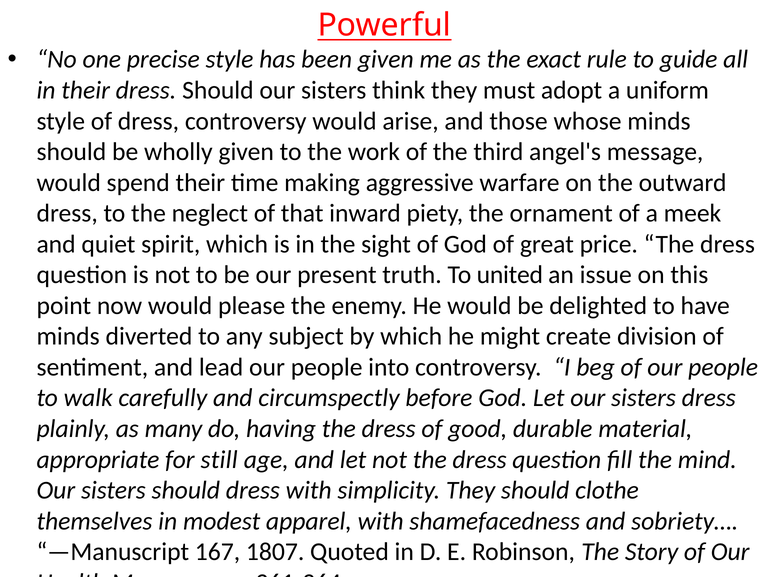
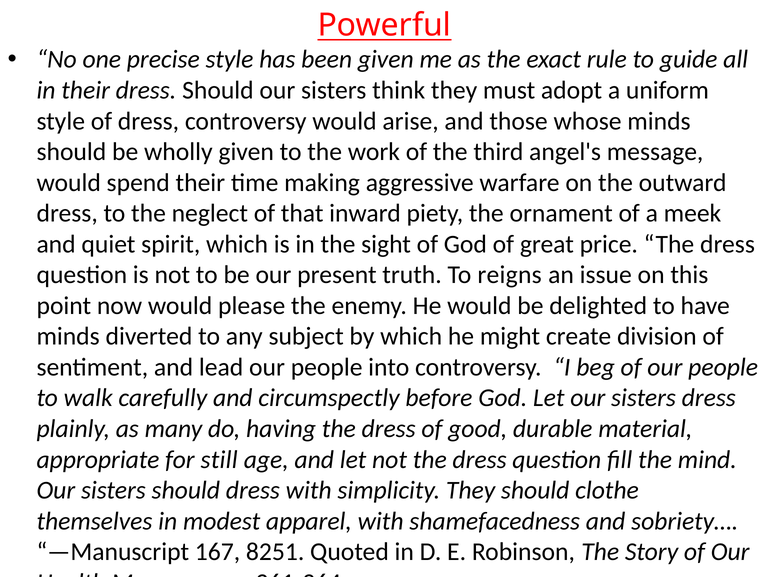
united: united -> reigns (510, 275)
1807: 1807 -> 8251 (275, 552)
